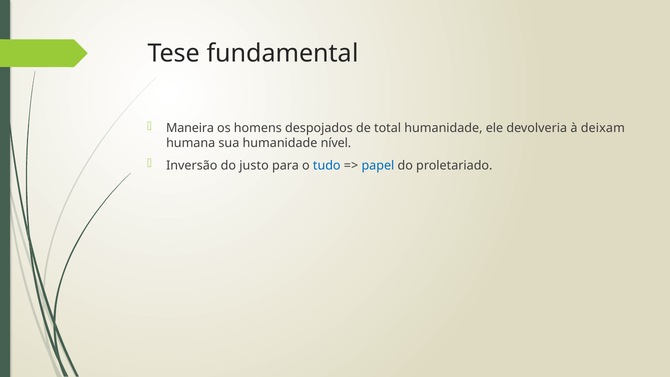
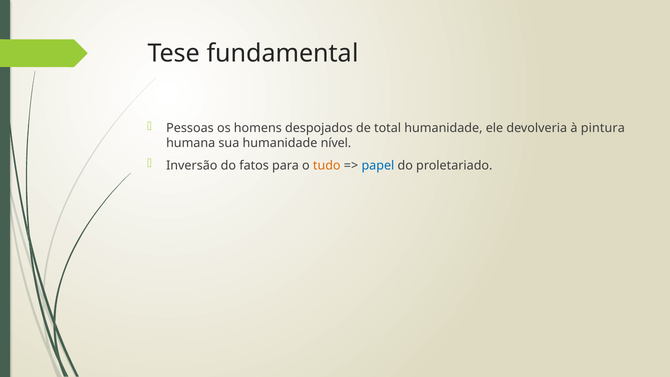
Maneira: Maneira -> Pessoas (190, 128)
deixam: deixam -> pintura (603, 128)
justo: justo -> fatos (254, 165)
tudo colour: blue -> orange (327, 165)
